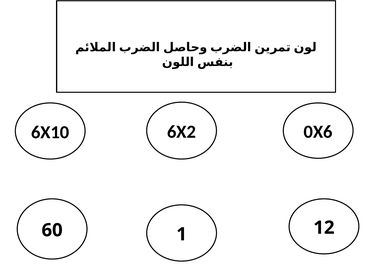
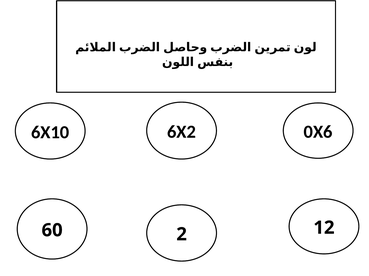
1: 1 -> 2 (182, 235)
